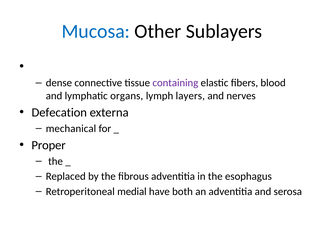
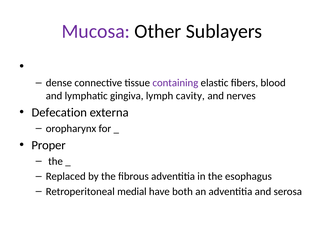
Mucosa colour: blue -> purple (96, 31)
organs: organs -> gingiva (127, 96)
layers: layers -> cavity (190, 96)
mechanical: mechanical -> oropharynx (71, 128)
